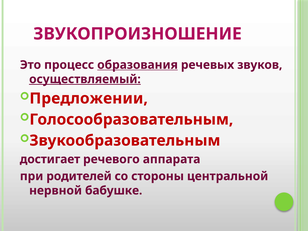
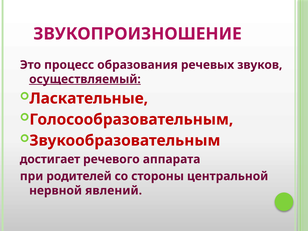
образования underline: present -> none (138, 65)
Предложении: Предложении -> Ласкательные (89, 98)
бабушке: бабушке -> явлений (114, 191)
